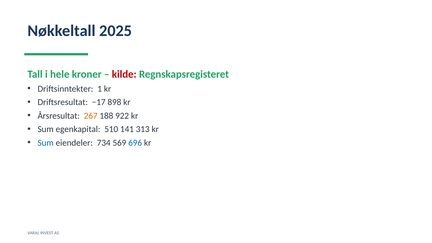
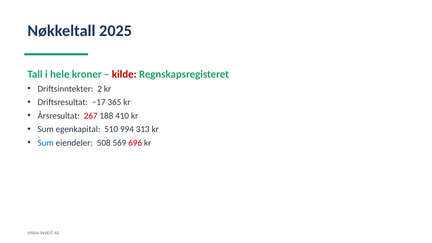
1: 1 -> 2 (100, 89)
898: 898 -> 365 (114, 102)
267 colour: orange -> red (91, 116)
922: 922 -> 410 (122, 116)
141: 141 -> 994 (127, 129)
734: 734 -> 508 (104, 143)
696 colour: blue -> red (135, 143)
